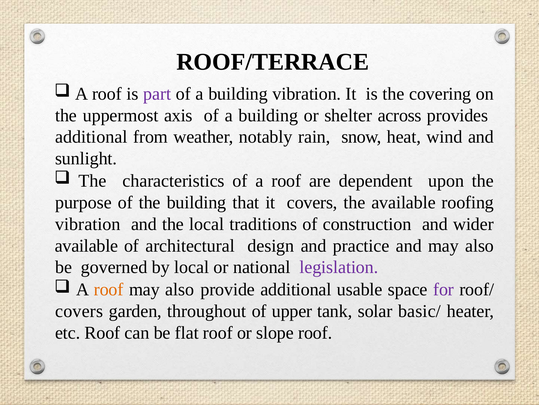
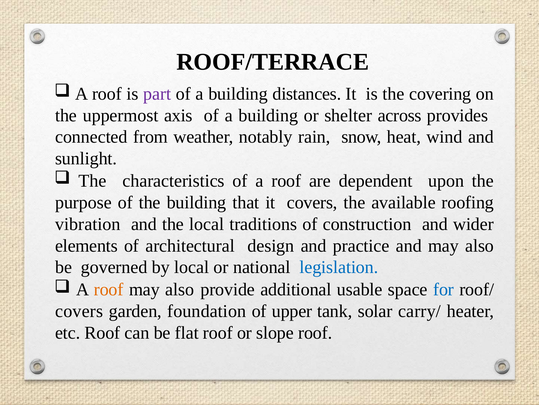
building vibration: vibration -> distances (307, 94)
additional: additional -> connected (91, 137)
available: available -> elements (86, 245)
legislation colour: purple -> blue (339, 267)
for colour: purple -> blue (444, 289)
throughout: throughout -> foundation (207, 311)
basic/: basic/ -> carry/ (420, 311)
